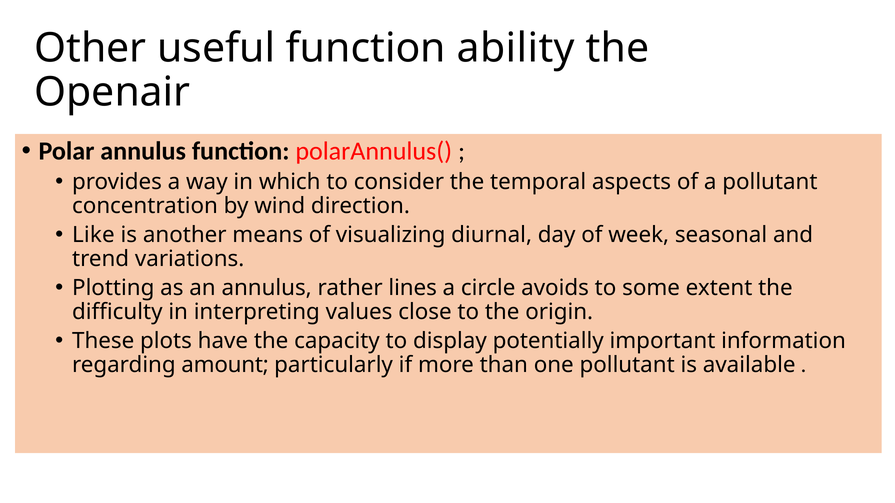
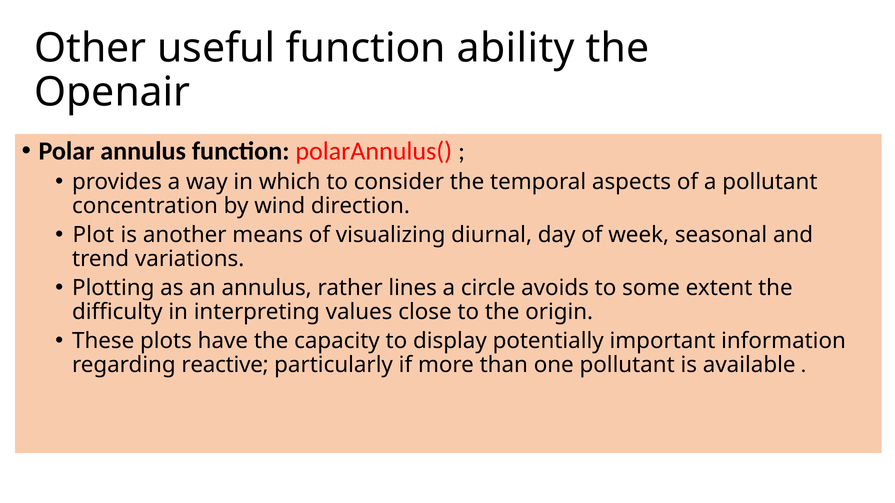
Like: Like -> Plot (93, 235)
amount: amount -> reactive (225, 365)
